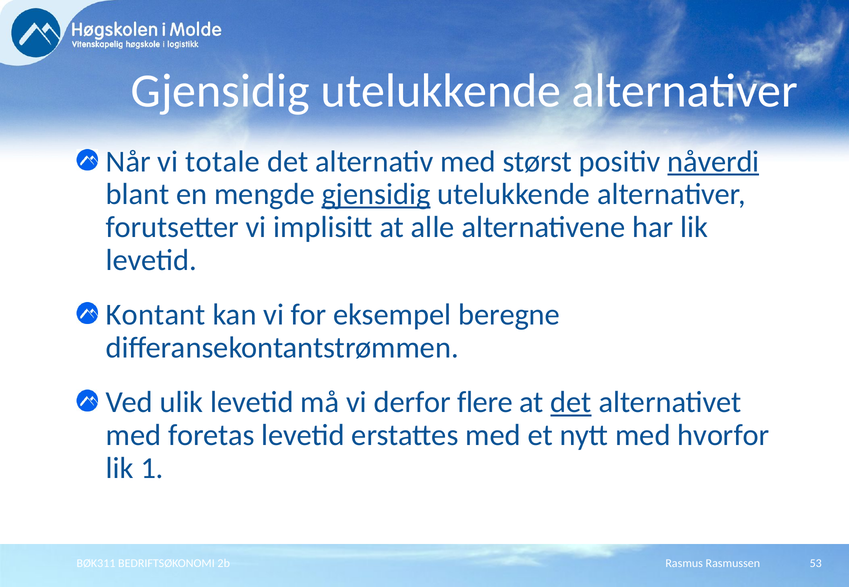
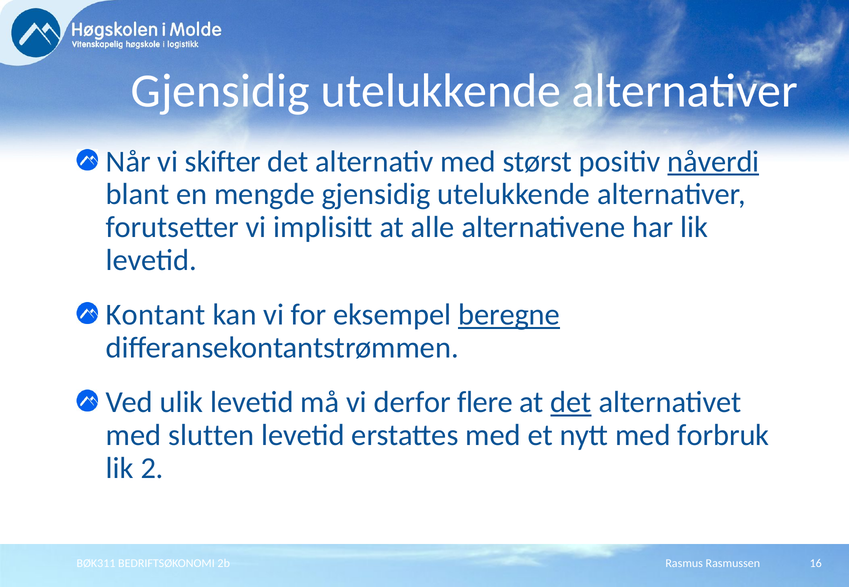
totale: totale -> skifter (223, 162)
gjensidig underline: present -> none (376, 195)
beregne underline: none -> present (509, 315)
foretas: foretas -> slutten (211, 436)
hvorfor: hvorfor -> forbruk (723, 436)
1: 1 -> 2 (152, 469)
53: 53 -> 16 (816, 564)
